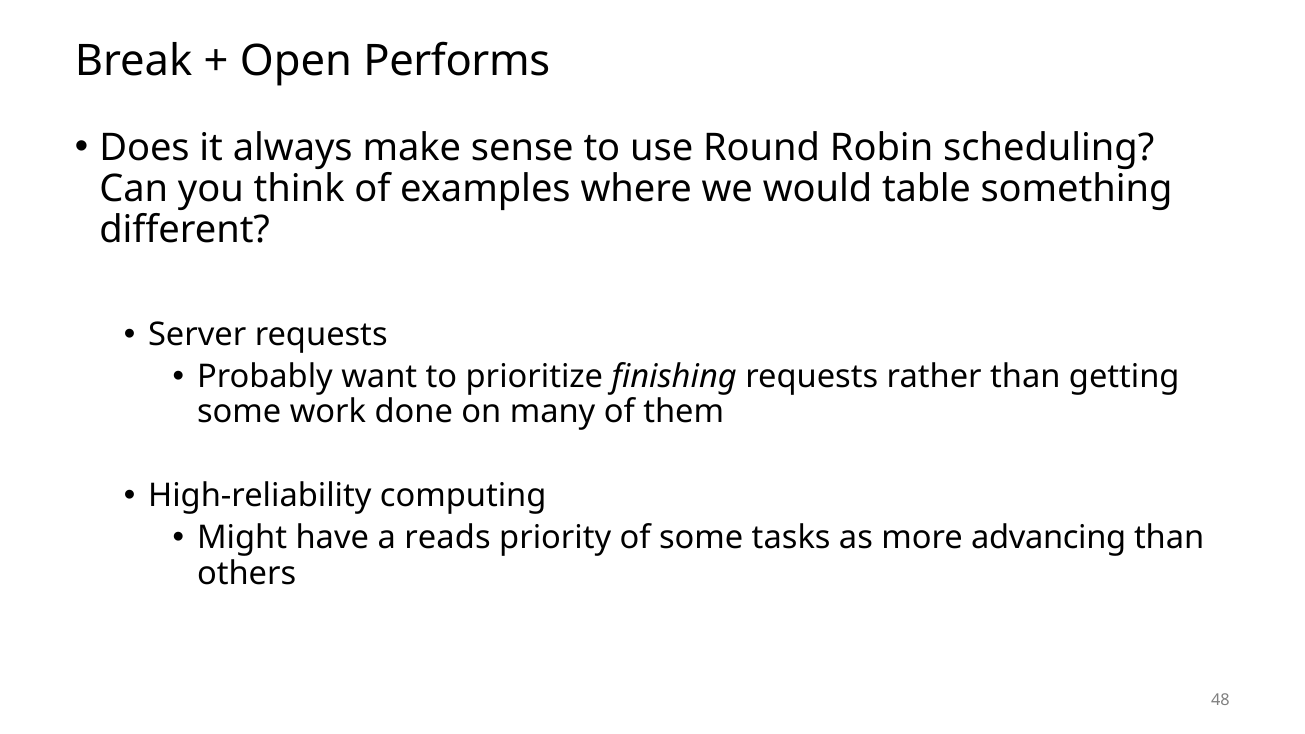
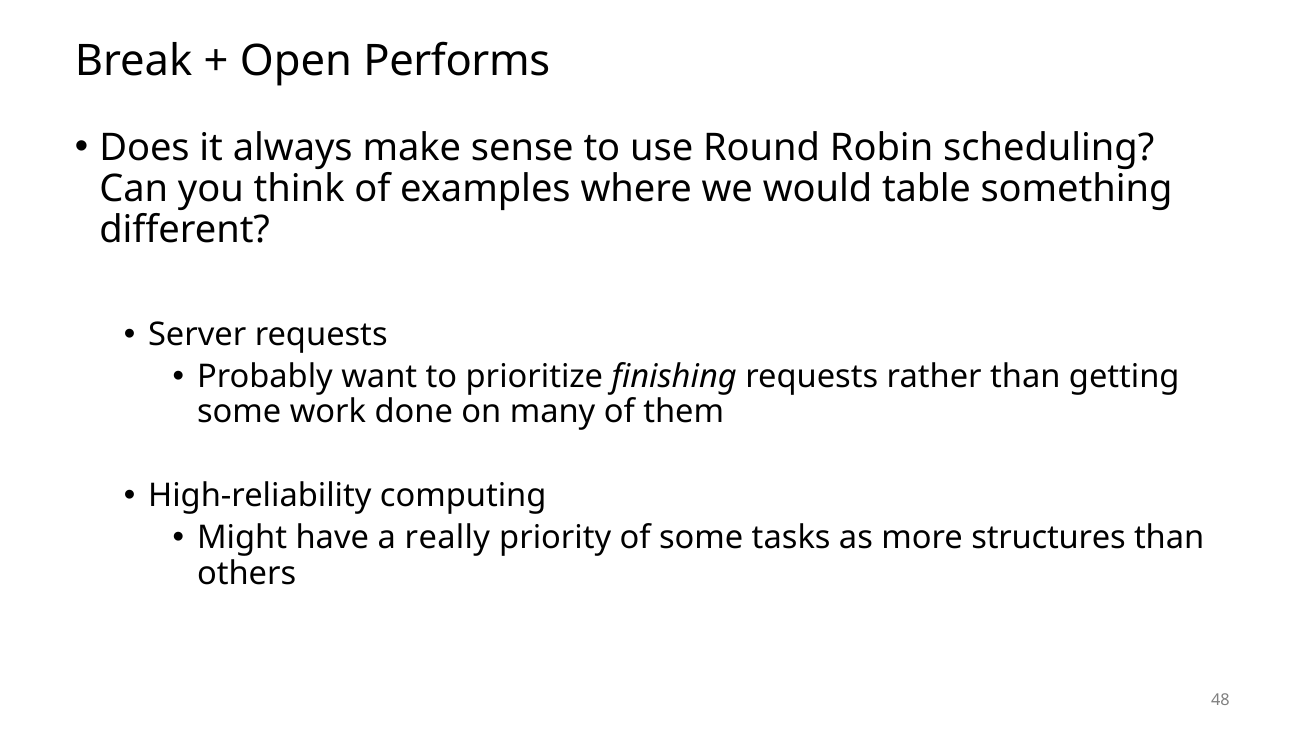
reads: reads -> really (447, 538)
advancing: advancing -> structures (1049, 538)
